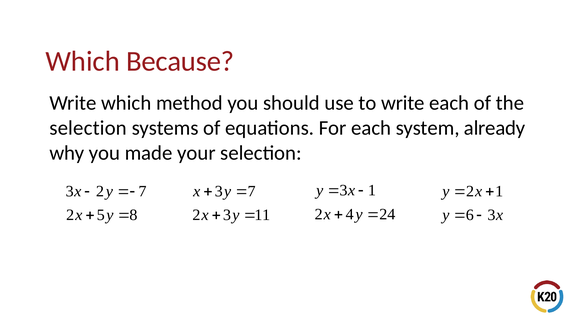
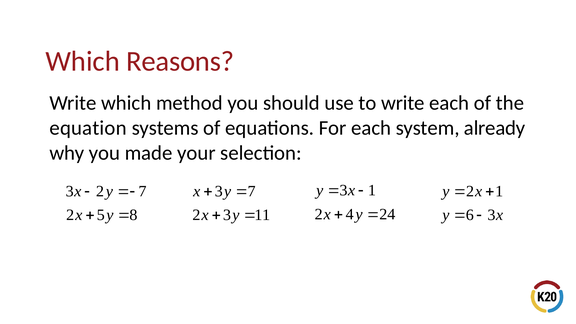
Because: Because -> Reasons (180, 61)
selection: selection -> equation (88, 128)
